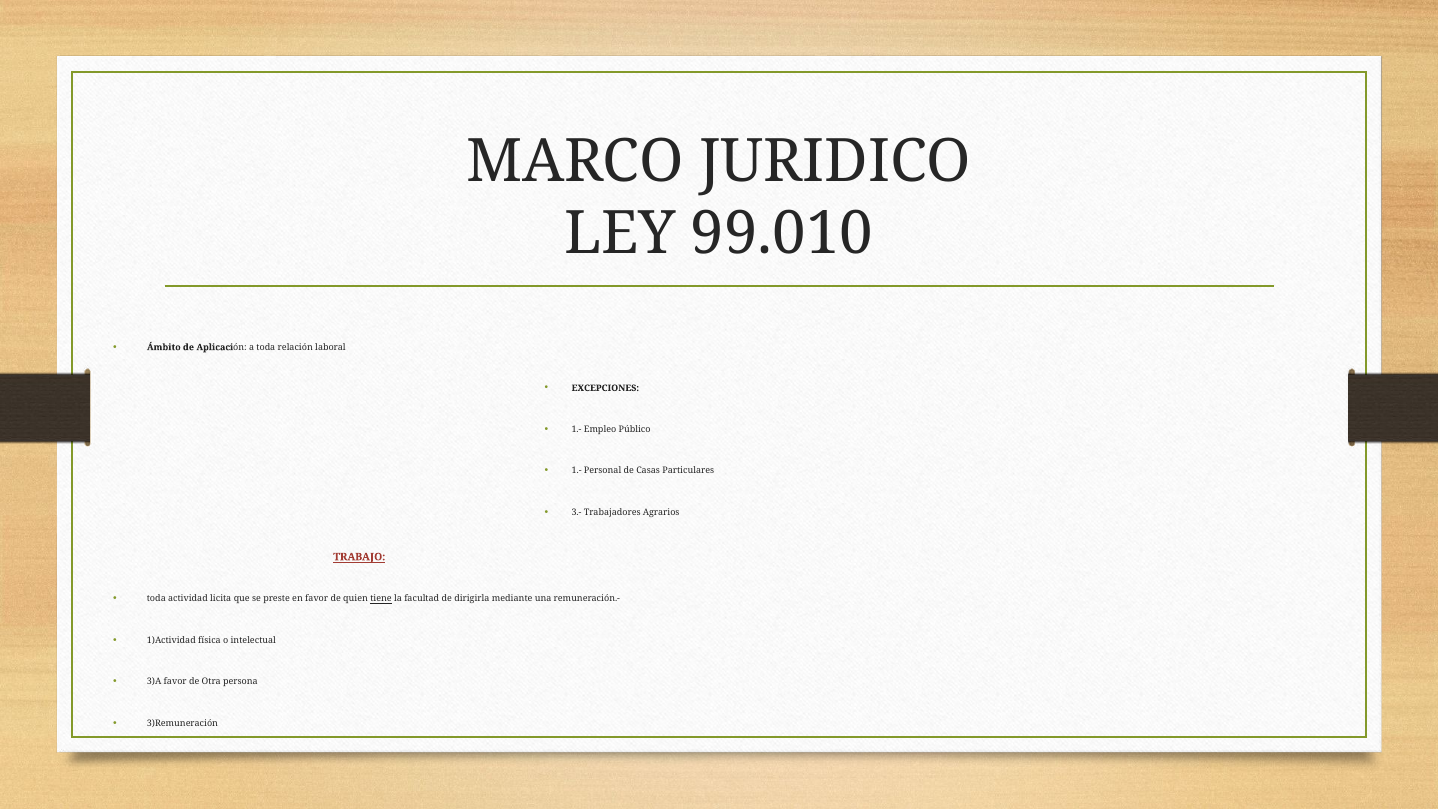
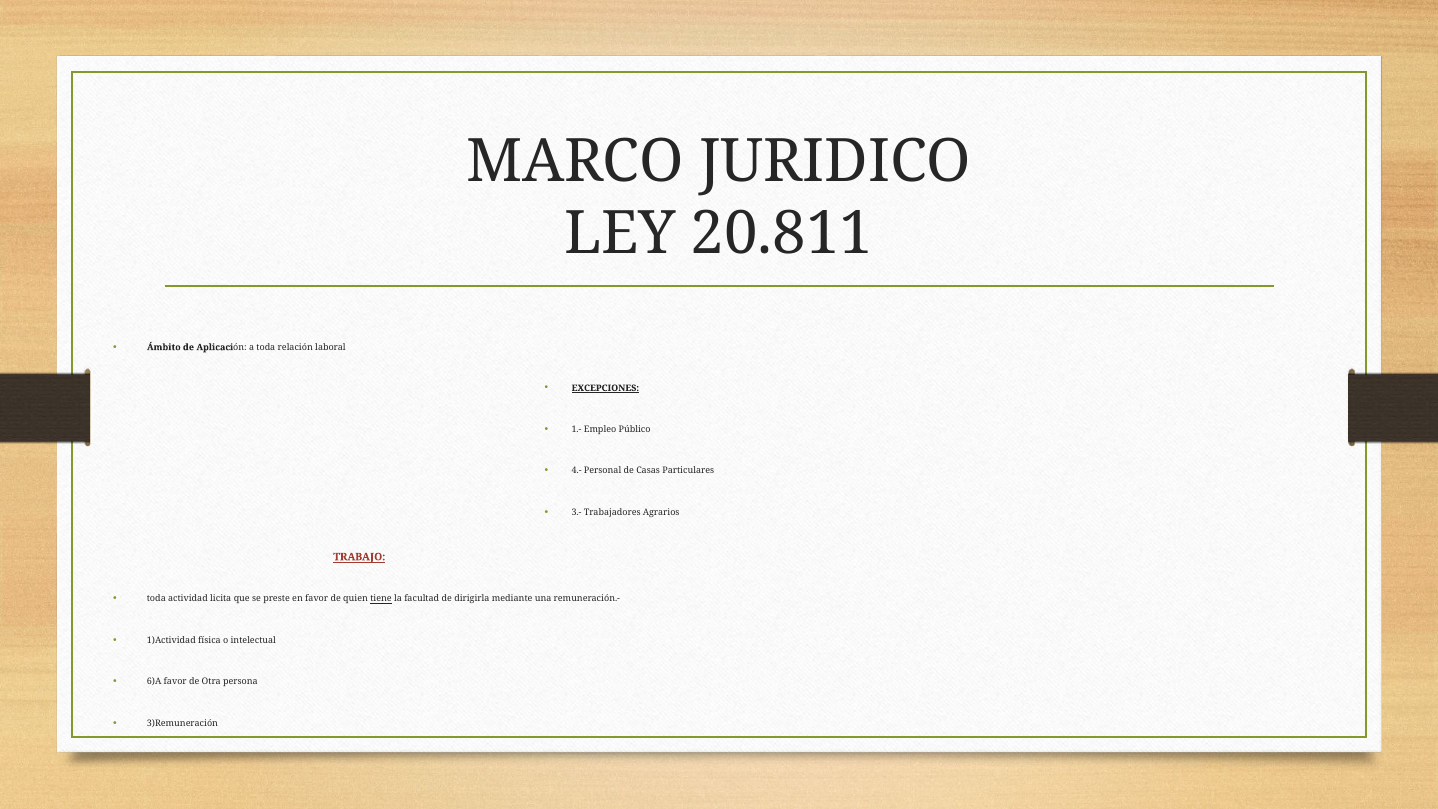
99.010: 99.010 -> 20.811 (782, 233)
EXCEPCIONES underline: none -> present (605, 388)
1.-: 1.- -> 4.- (577, 471)
3)A: 3)A -> 6)A (154, 682)
